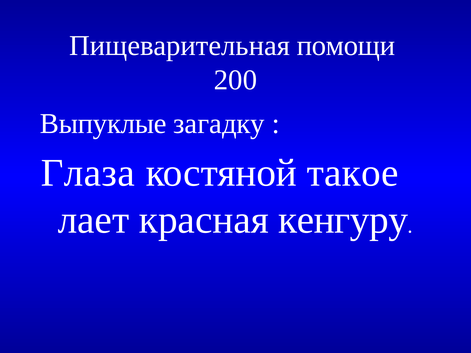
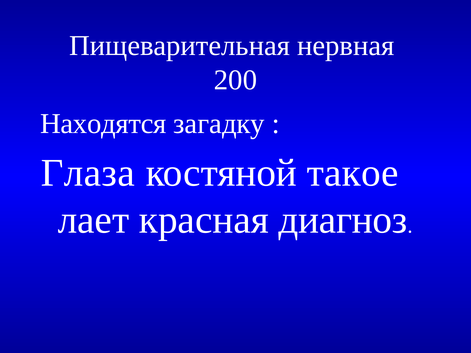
помощи: помощи -> нервная (346, 46)
Выпуклые: Выпуклые -> Находятся (103, 124)
кенгуру: кенгуру -> диагноз (343, 220)
